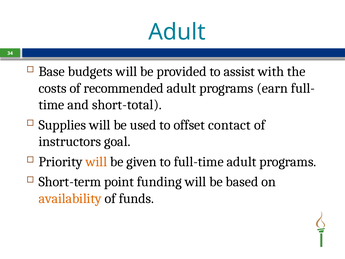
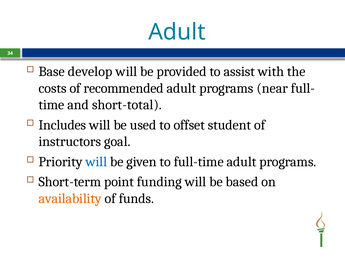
budgets: budgets -> develop (90, 71)
earn: earn -> near (272, 88)
Supplies: Supplies -> Includes (62, 125)
contact: contact -> student (230, 125)
will colour: orange -> blue (96, 162)
